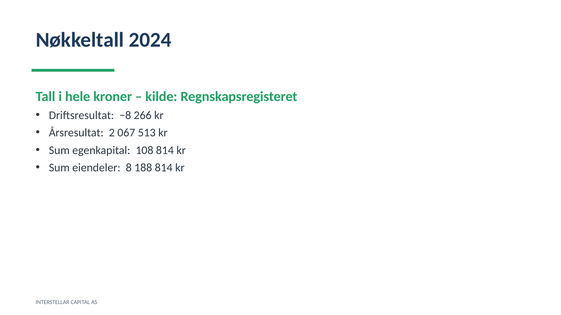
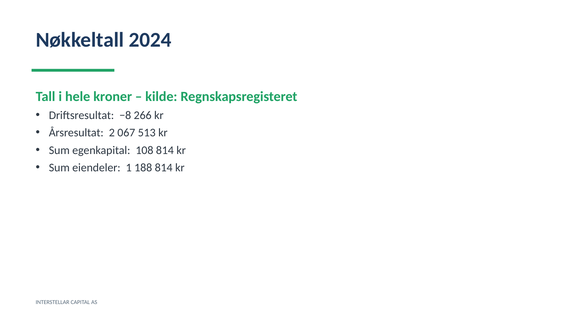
8: 8 -> 1 (129, 168)
